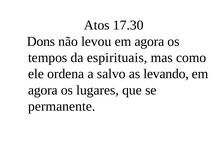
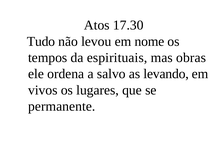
Dons: Dons -> Tudo (41, 42)
levou em agora: agora -> nome (149, 42)
como: como -> obras (191, 58)
agora: agora -> vivos (43, 90)
